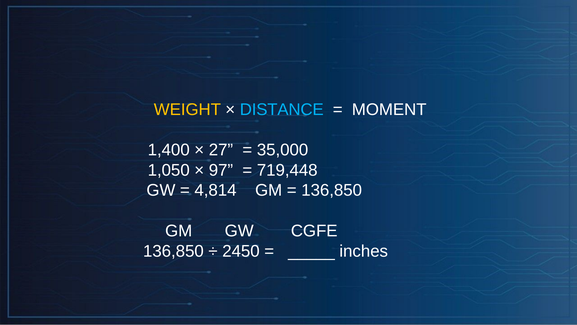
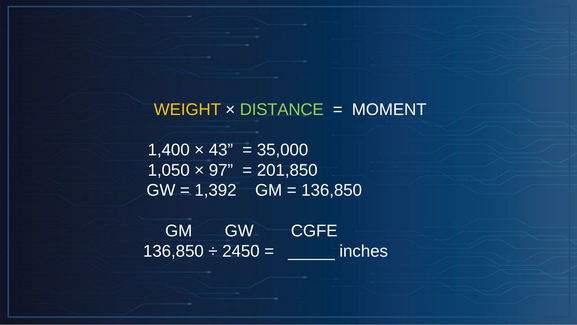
DISTANCE colour: light blue -> light green (282, 109)
27: 27 -> 43 (221, 150)
719,448: 719,448 -> 201,850 (287, 170)
4,814: 4,814 -> 1,392 (215, 190)
